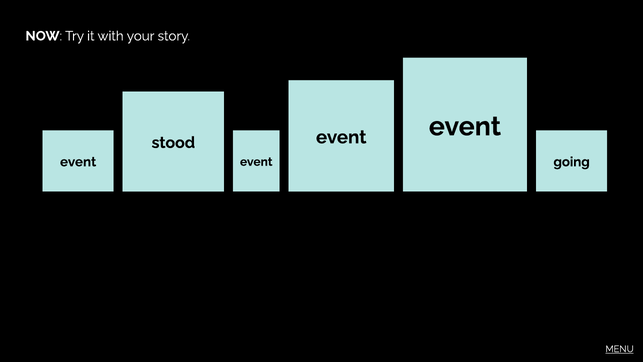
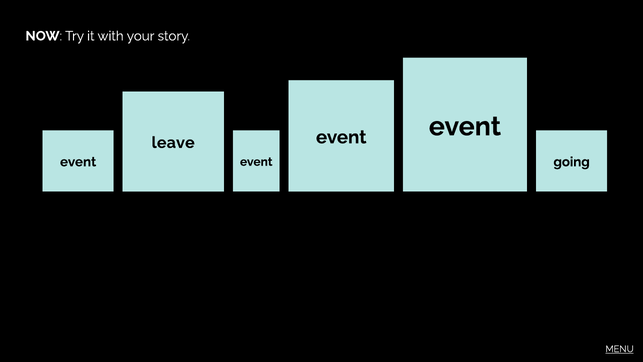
stood: stood -> leave (173, 143)
